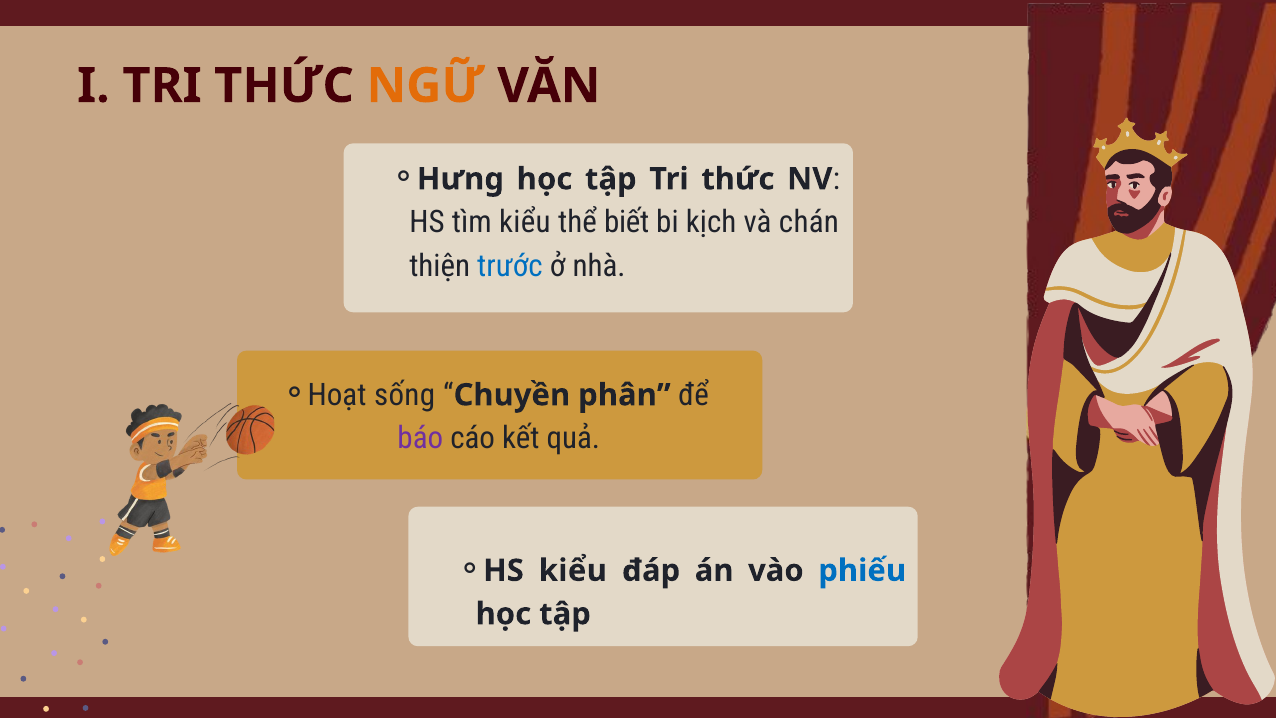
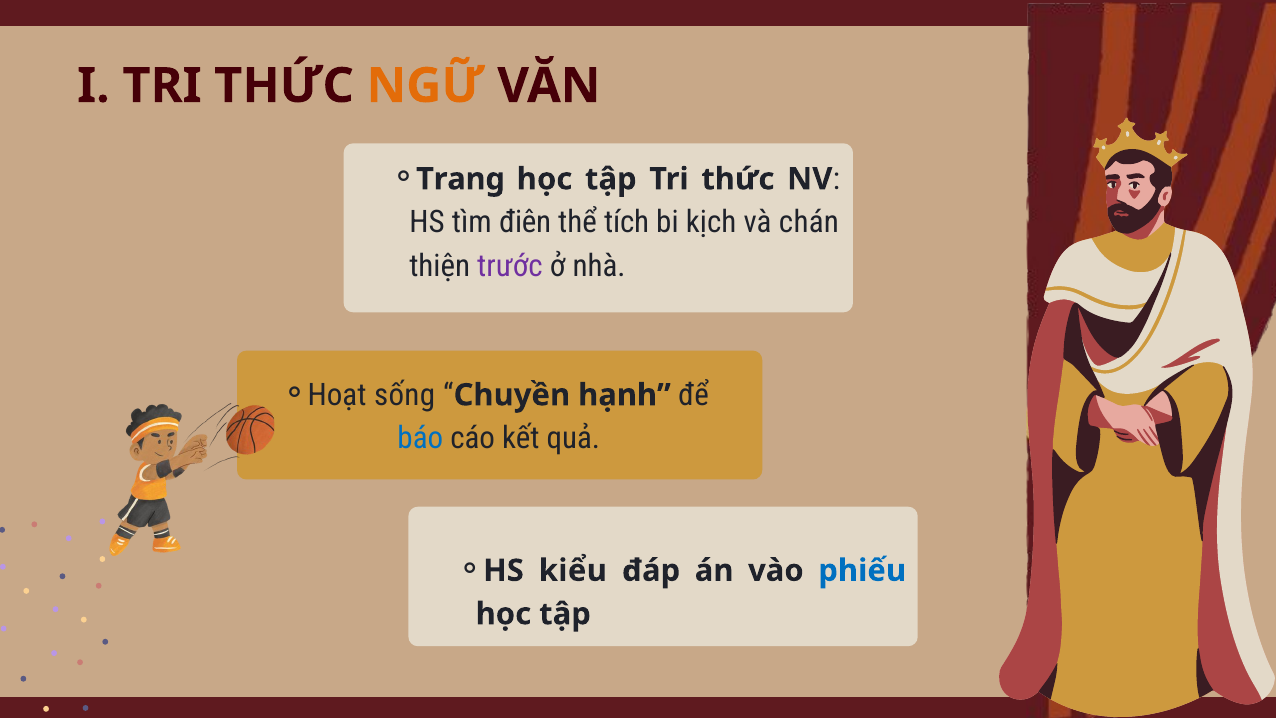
Hưng: Hưng -> Trang (461, 179)
tìm kiểu: kiểu -> điên (525, 223)
biết: biết -> tích (627, 223)
trước colour: blue -> purple (510, 266)
phân: phân -> hạnh (625, 395)
báo colour: purple -> blue (420, 438)
